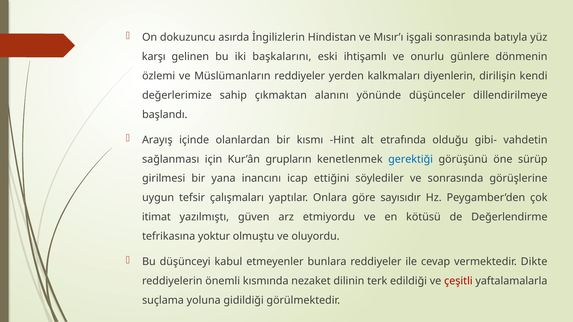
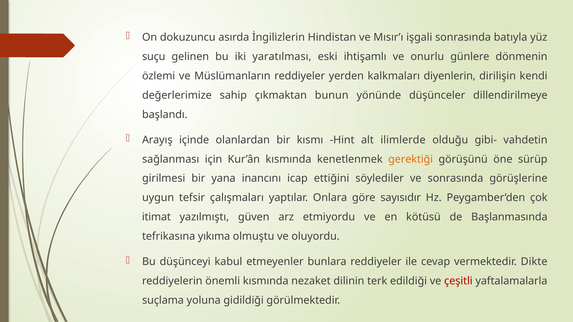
karşı: karşı -> suçu (154, 57)
başkalarını: başkalarını -> yaratılması (282, 57)
alanını: alanını -> bunun (332, 95)
etrafında: etrafında -> ilimlerde (403, 140)
Kur’ân grupların: grupların -> kısmında (288, 159)
gerektiği colour: blue -> orange (411, 159)
Değerlendirme: Değerlendirme -> Başlanmasında (509, 217)
yoktur: yoktur -> yıkıma (214, 237)
